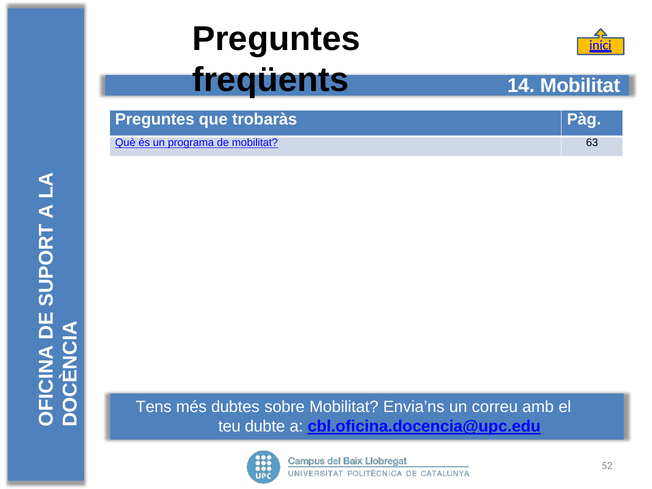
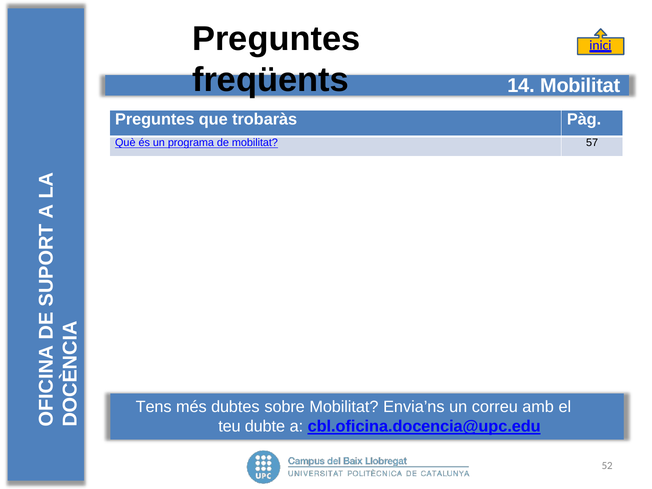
63: 63 -> 57 (592, 143)
